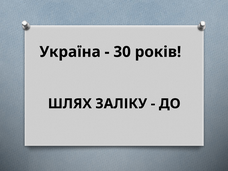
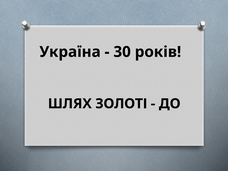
ЗАЛІКУ: ЗАЛІКУ -> ЗОЛОТІ (121, 104)
